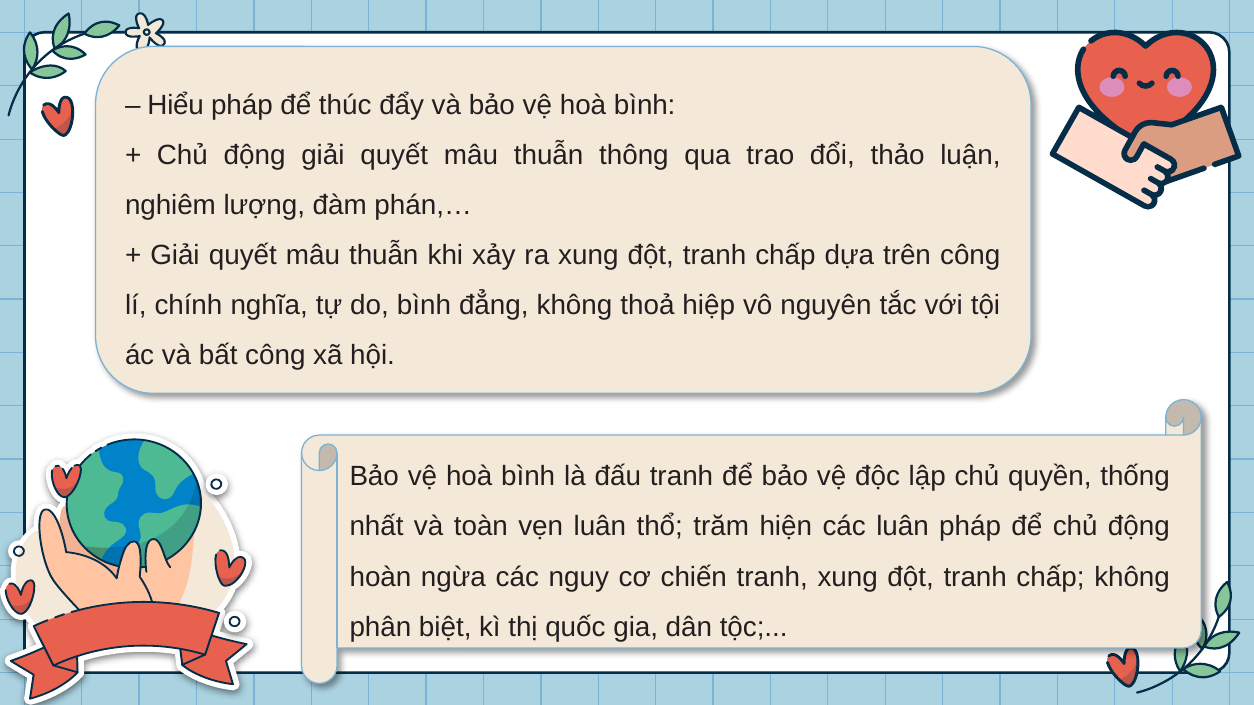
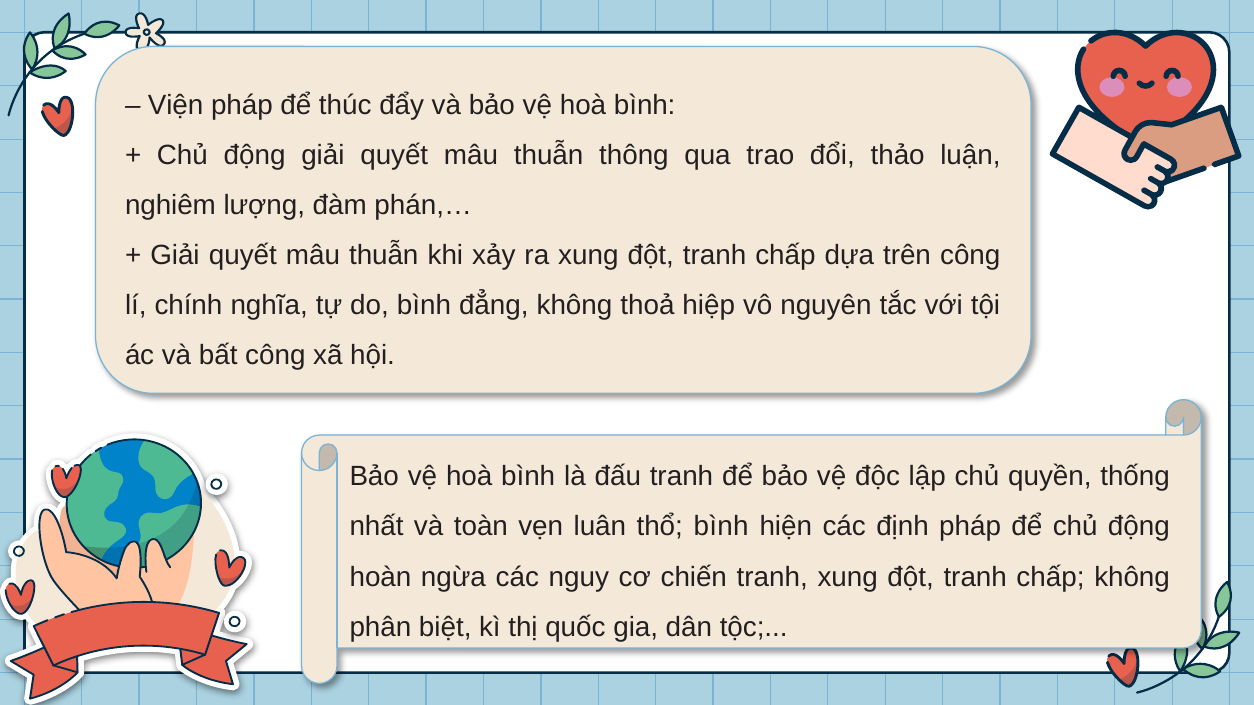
Hiểu: Hiểu -> Viện (176, 105)
thổ trăm: trăm -> bình (721, 527)
các luân: luân -> định (903, 527)
